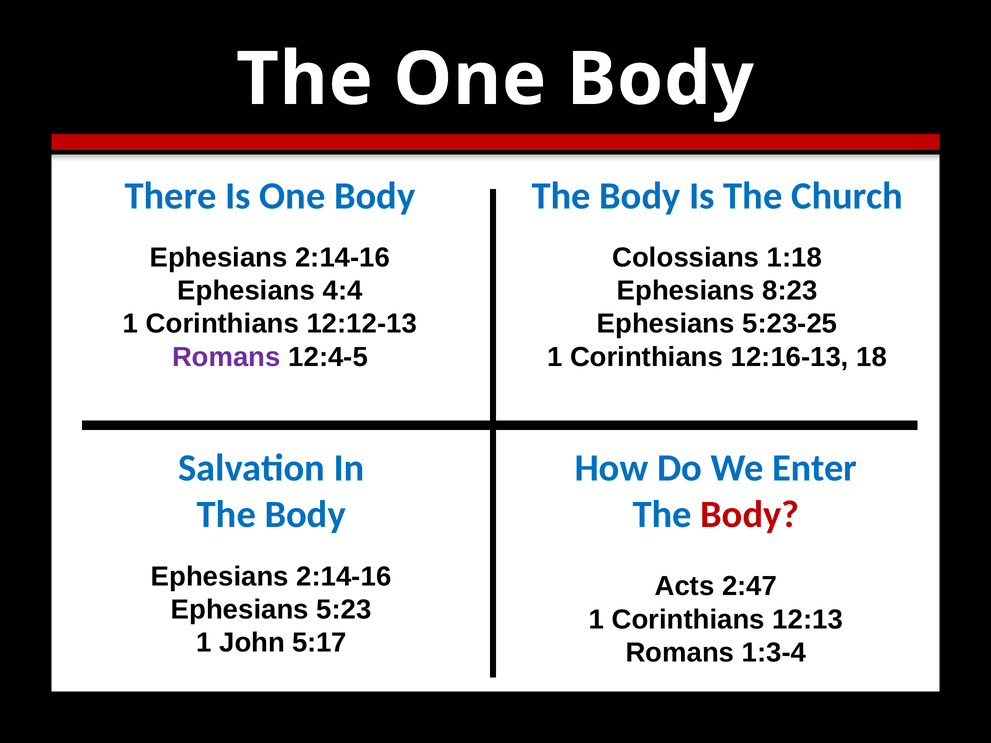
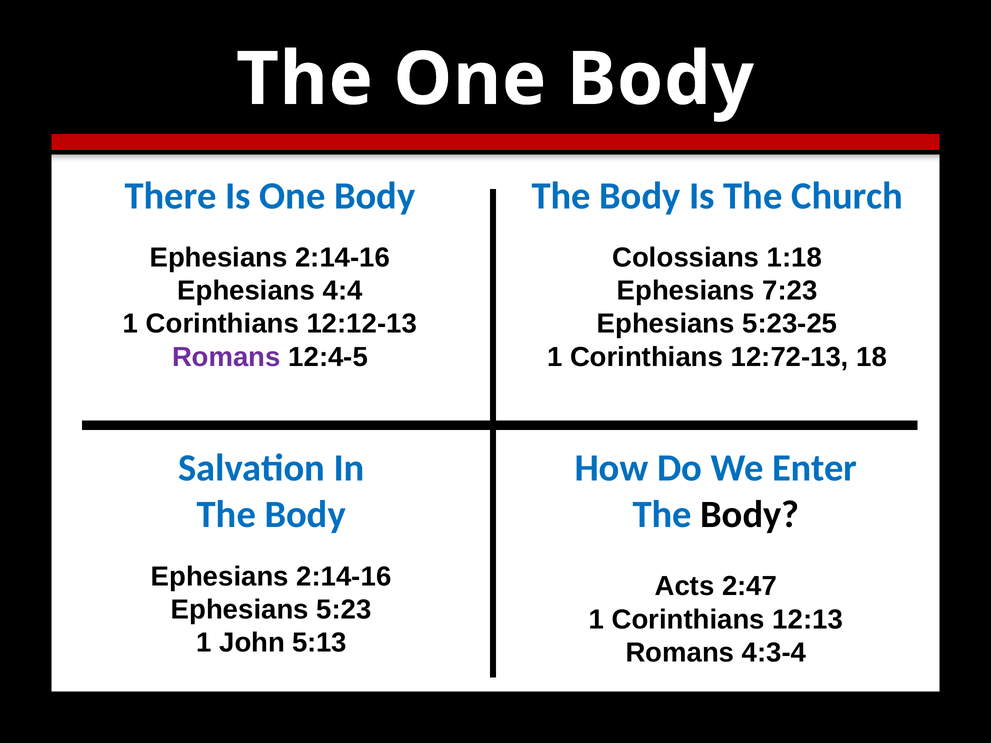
8:23: 8:23 -> 7:23 (790, 291)
12:16-13: 12:16-13 -> 12:72-13 (790, 357)
Body colour: red -> black (750, 515)
5:17: 5:17 -> 5:13 (320, 643)
1:3-4: 1:3-4 -> 4:3-4 (774, 653)
